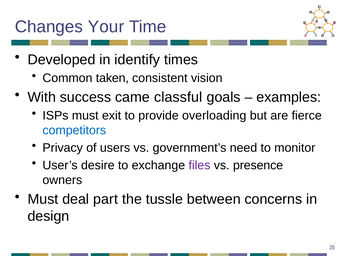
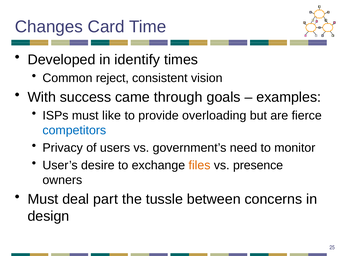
Your: Your -> Card (106, 27)
taken: taken -> reject (112, 78)
classful: classful -> through (178, 97)
exit: exit -> like (112, 115)
files colour: purple -> orange (199, 165)
